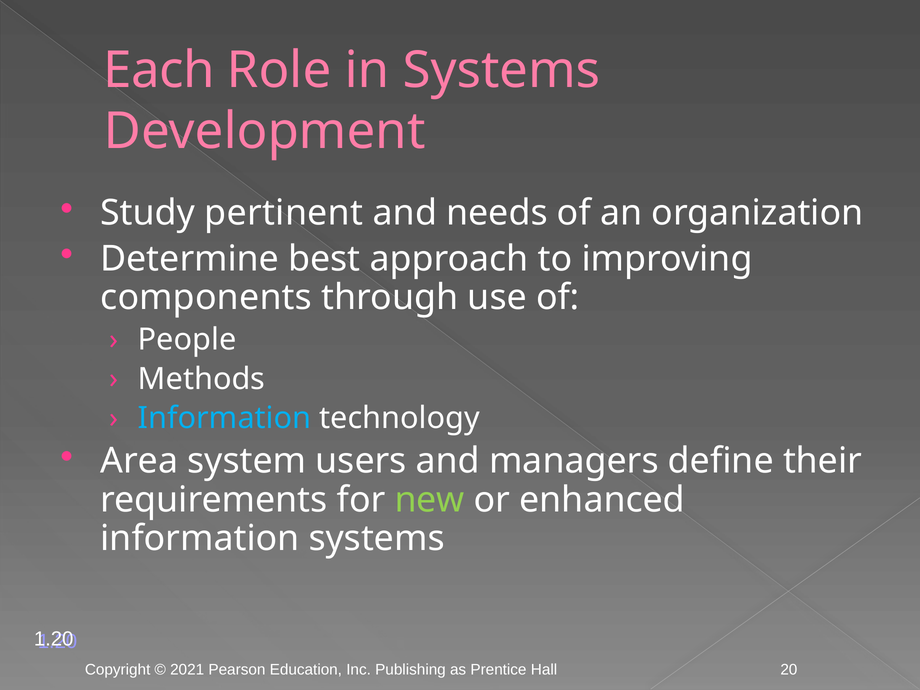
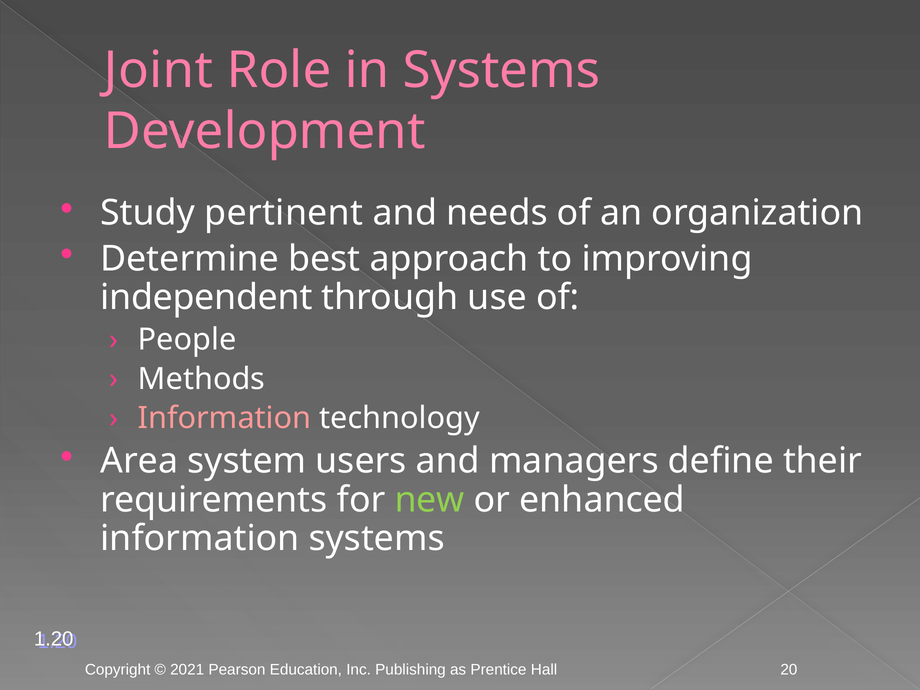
Each: Each -> Joint (159, 70)
components: components -> independent (206, 298)
Information colour: light blue -> pink (225, 418)
